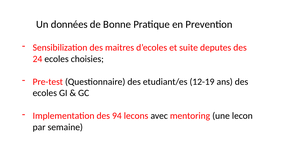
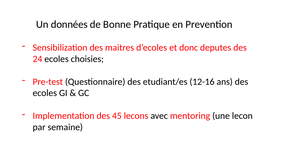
suite: suite -> donc (189, 47)
12-19: 12-19 -> 12-16 (202, 82)
94: 94 -> 45 (117, 116)
